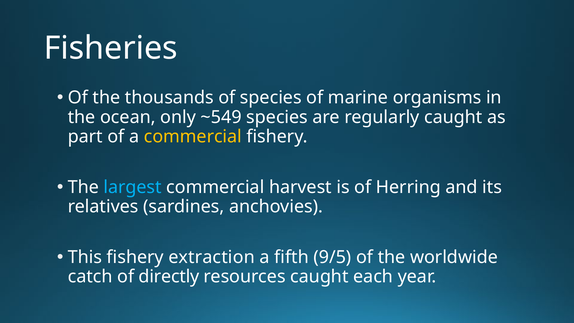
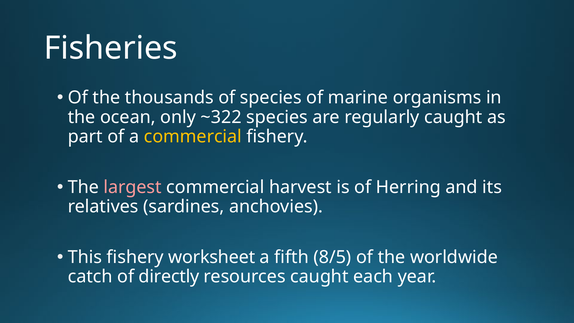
~549: ~549 -> ~322 (221, 117)
largest colour: light blue -> pink (133, 187)
extraction: extraction -> worksheet (212, 257)
9/5: 9/5 -> 8/5 (332, 257)
